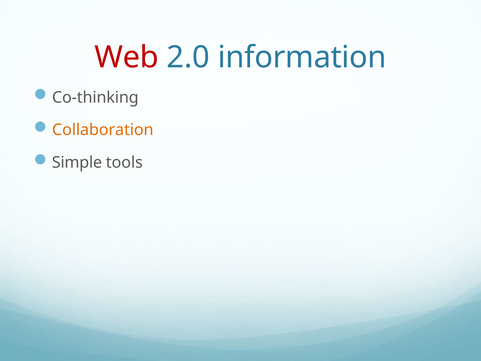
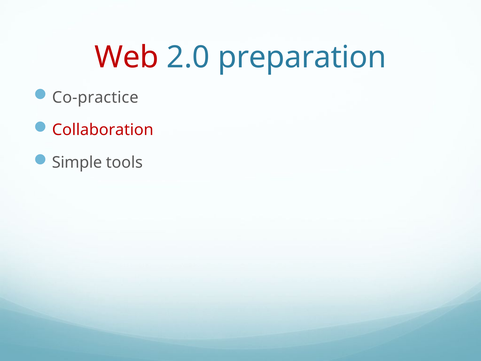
information: information -> preparation (302, 57)
Co-thinking: Co-thinking -> Co-practice (95, 97)
Collaboration colour: orange -> red (103, 130)
